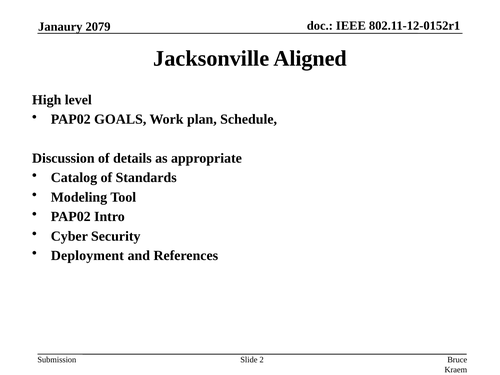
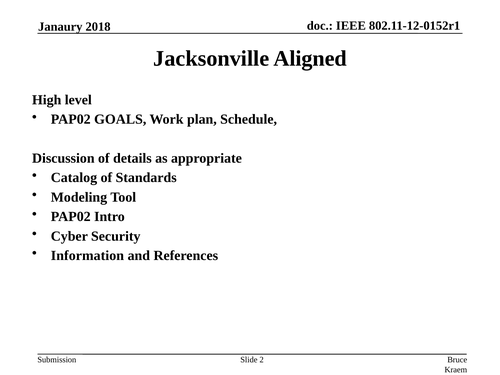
2079: 2079 -> 2018 (98, 27)
Deployment: Deployment -> Information (87, 256)
